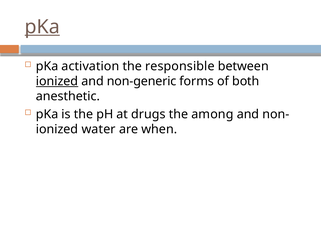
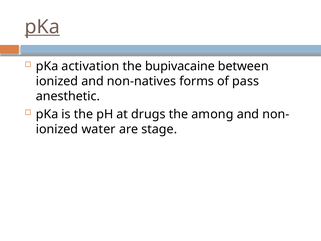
responsible: responsible -> bupivacaine (180, 66)
ionized underline: present -> none (57, 81)
non-generic: non-generic -> non-natives (142, 81)
both: both -> pass (246, 81)
when: when -> stage (159, 129)
